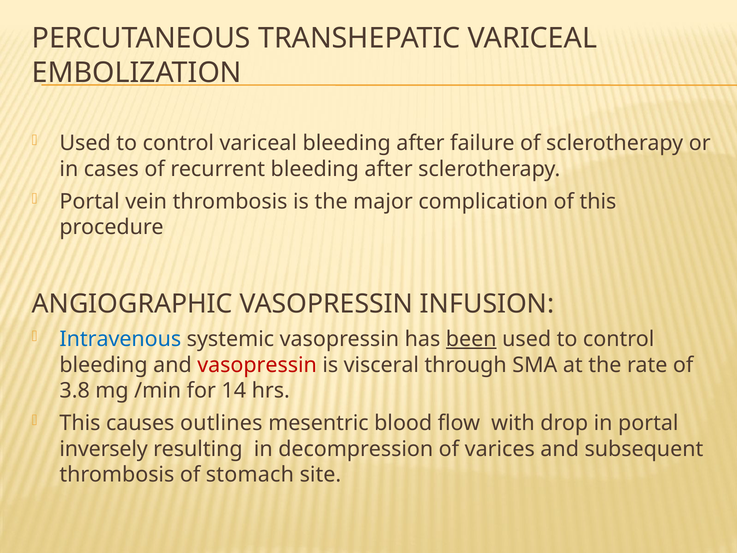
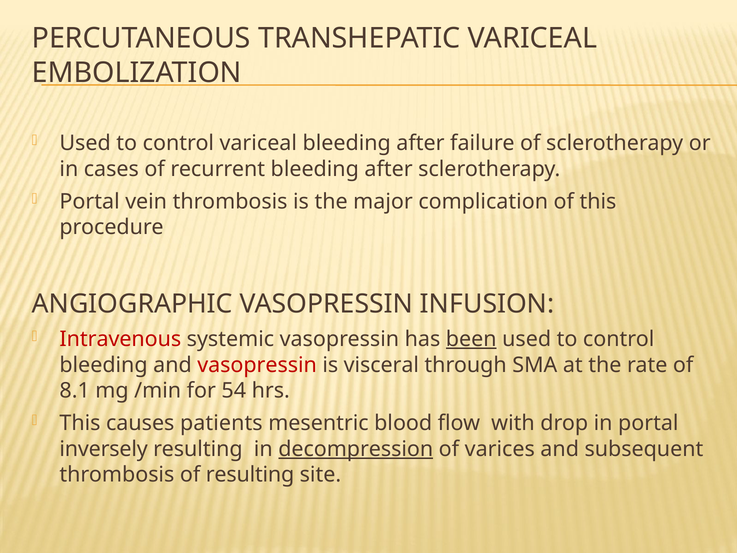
Intravenous colour: blue -> red (120, 339)
3.8: 3.8 -> 8.1 (75, 391)
14: 14 -> 54 (234, 391)
outlines: outlines -> patients (221, 423)
decompression underline: none -> present (356, 449)
of stomach: stomach -> resulting (250, 475)
